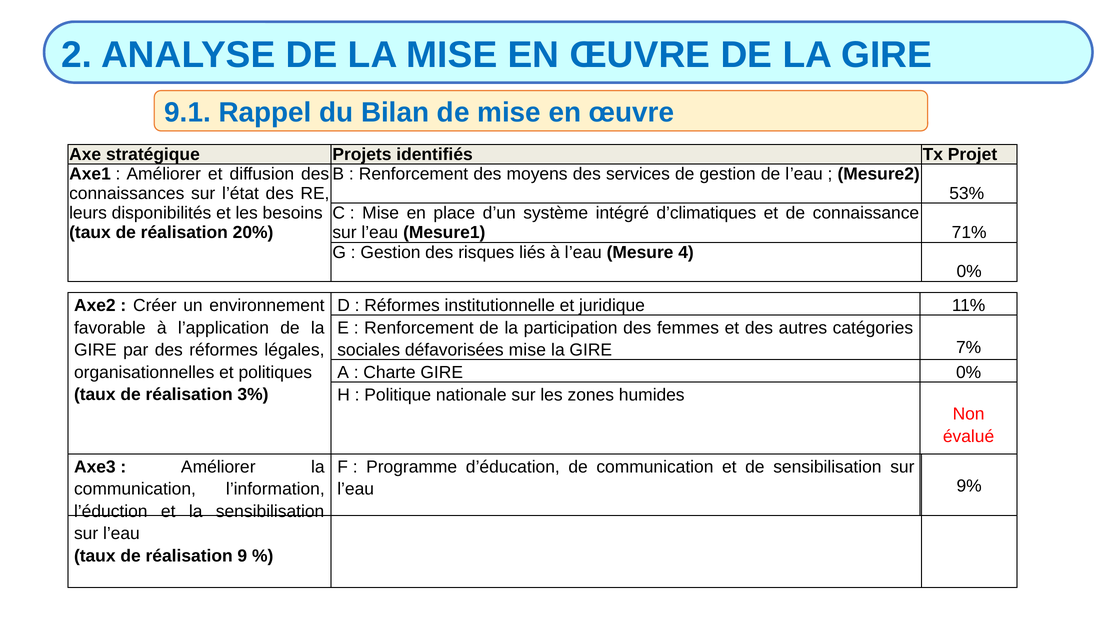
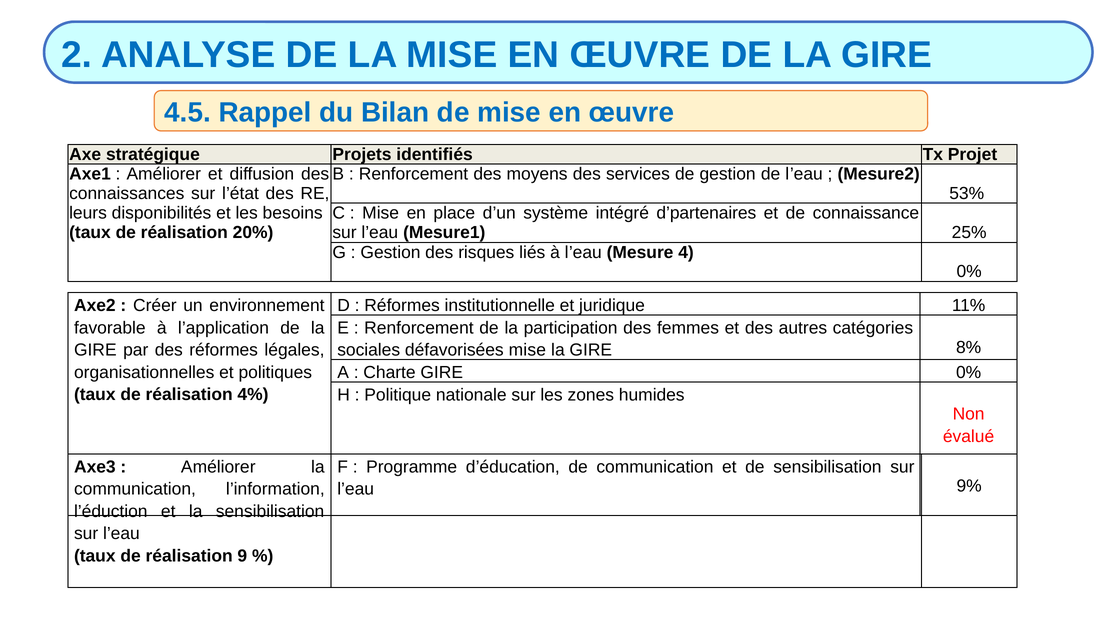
9.1: 9.1 -> 4.5 (188, 113)
d’climatiques: d’climatiques -> d’partenaires (706, 213)
71%: 71% -> 25% (969, 232)
7%: 7% -> 8% (969, 347)
3%: 3% -> 4% (253, 395)
